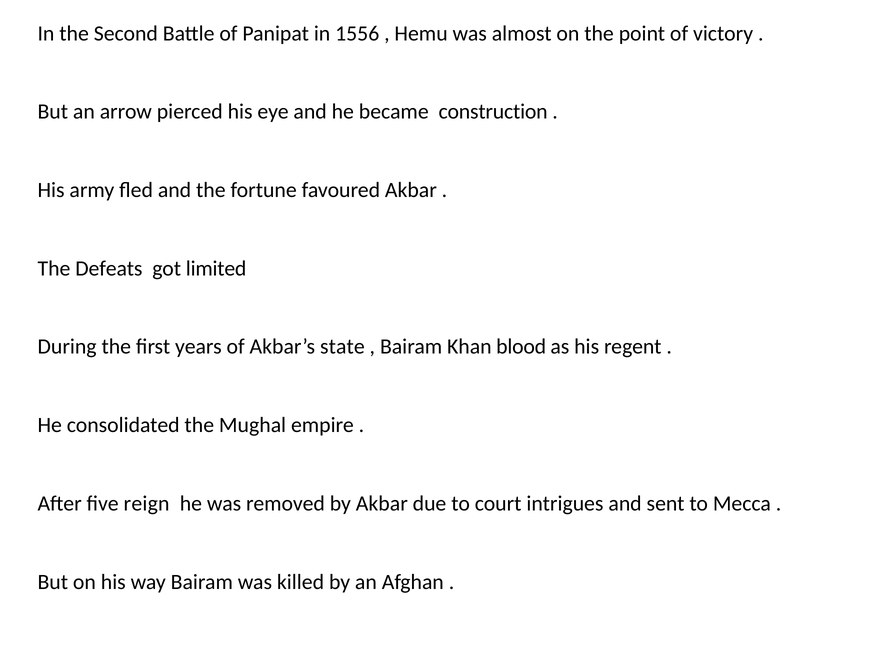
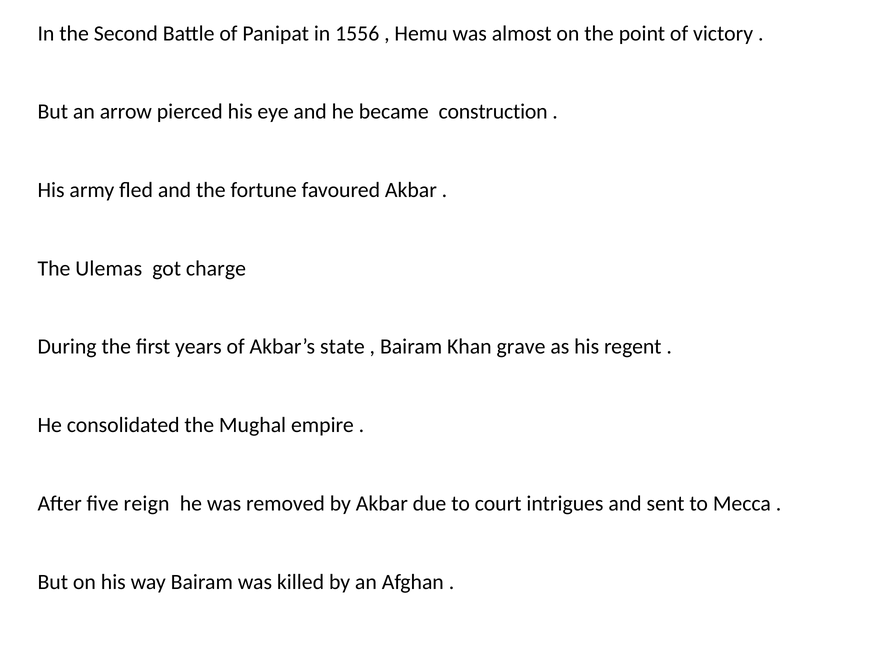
Defeats: Defeats -> Ulemas (109, 269)
limited: limited -> charge (216, 269)
blood: blood -> grave (521, 347)
